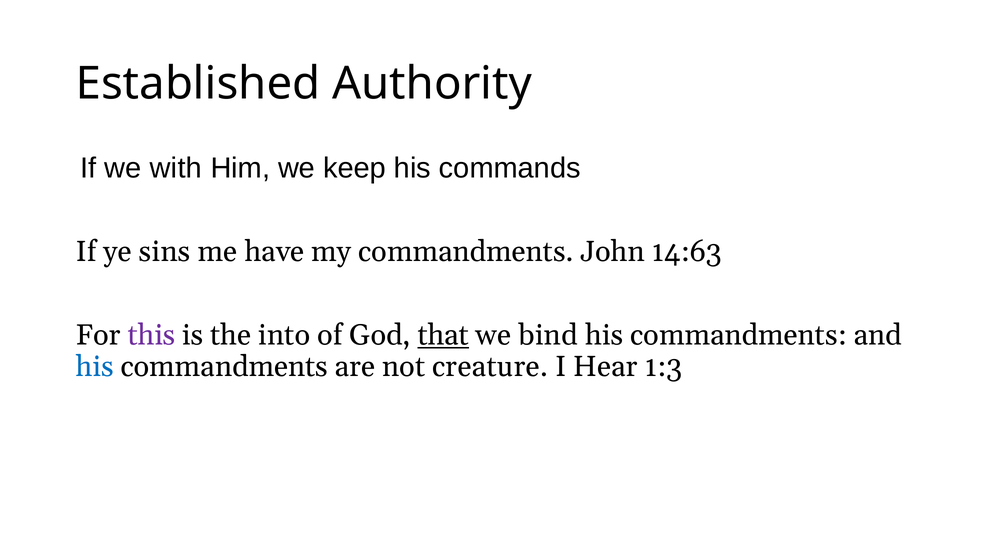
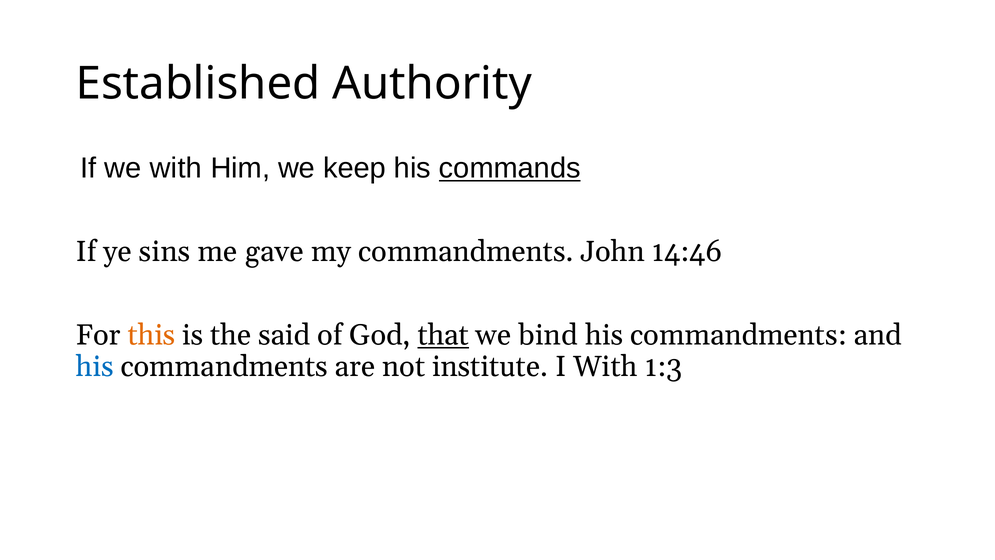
commands underline: none -> present (510, 168)
have: have -> gave (274, 252)
14:63: 14:63 -> 14:46 (687, 252)
this colour: purple -> orange (152, 335)
into: into -> said (284, 335)
creature: creature -> institute (490, 366)
I Hear: Hear -> With (606, 366)
